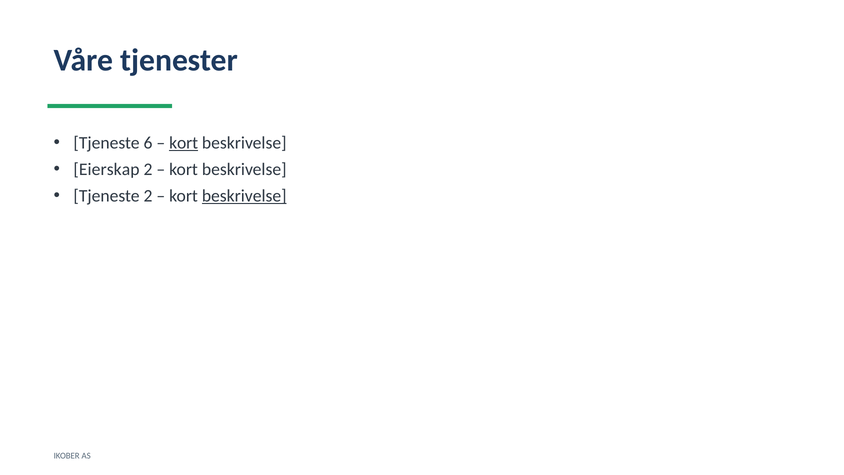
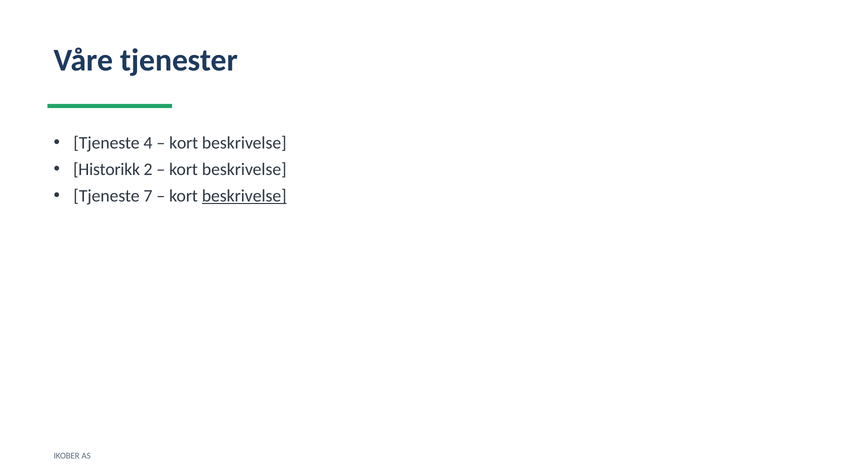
6: 6 -> 4 (148, 143)
kort underline: present -> none (184, 143)
Eierskap: Eierskap -> Historikk (107, 169)
Tjeneste 2: 2 -> 7 (148, 196)
